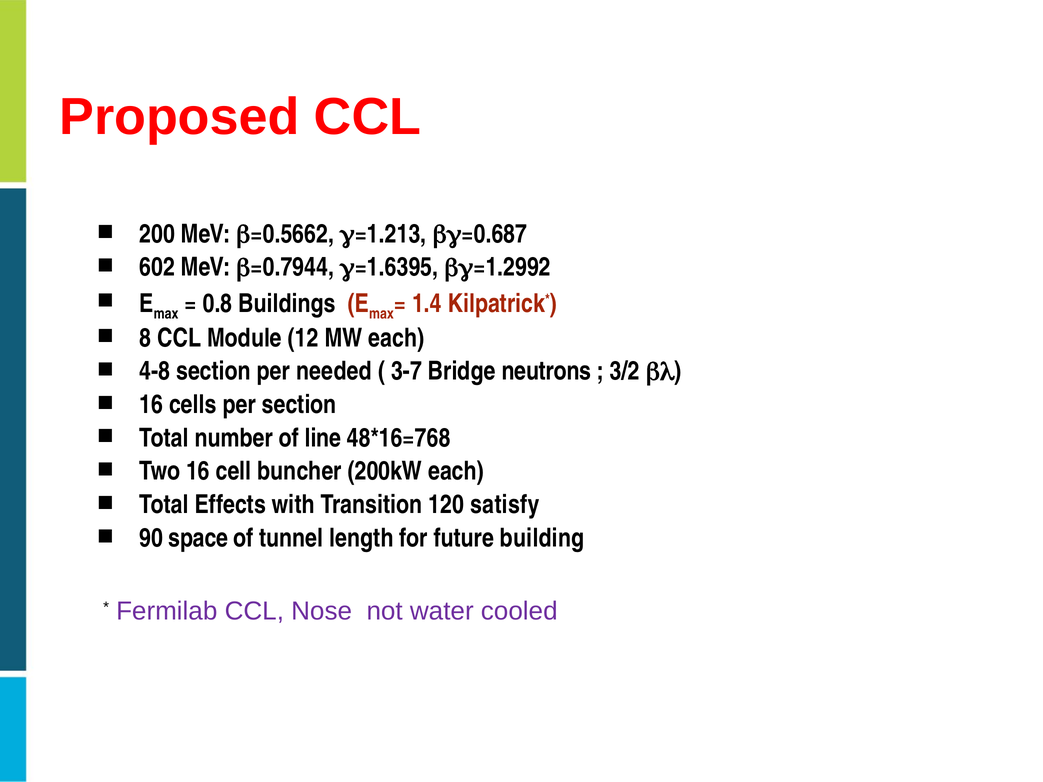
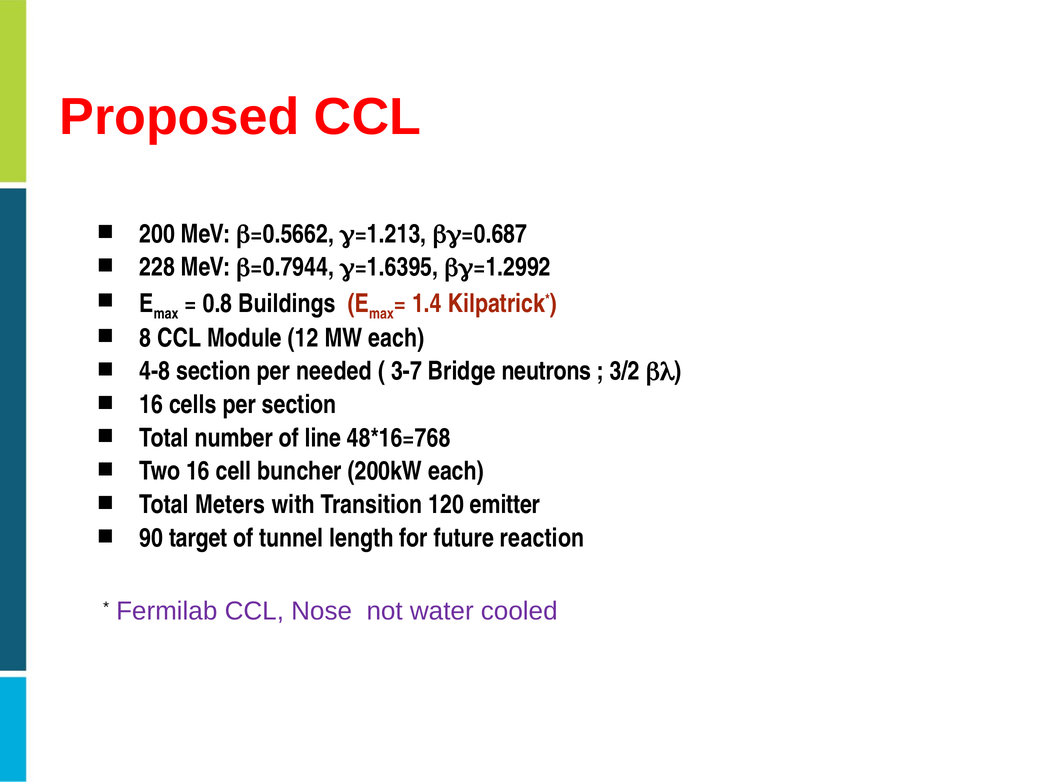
602: 602 -> 228 (157, 267)
Effects: Effects -> Meters (230, 505)
satisfy: satisfy -> emitter (505, 505)
space: space -> target (198, 538)
building: building -> reaction (542, 538)
